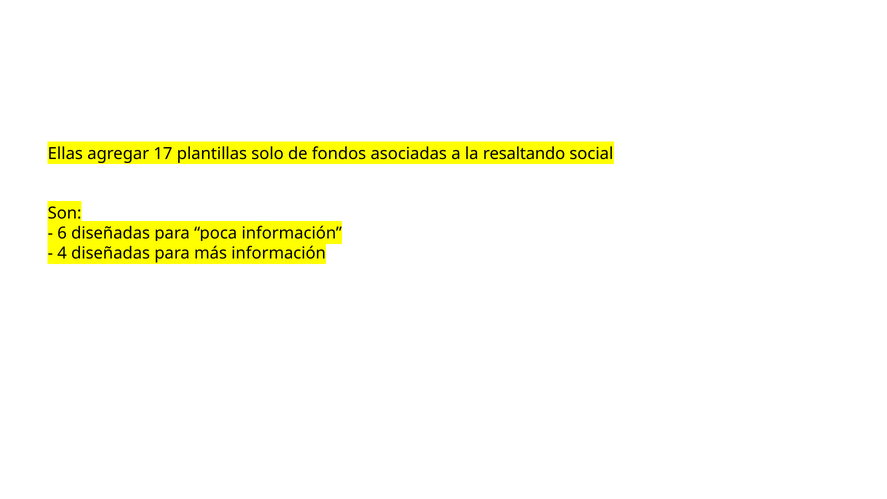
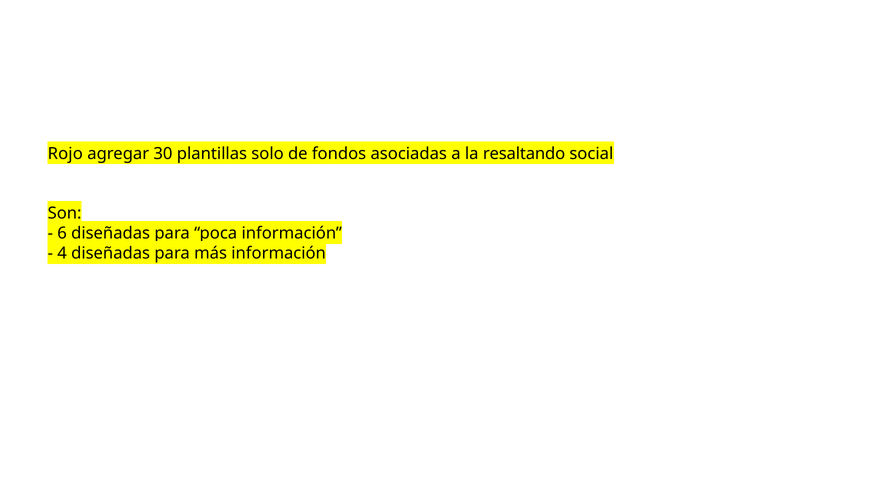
Ellas: Ellas -> Rojo (65, 154)
17: 17 -> 30 (163, 154)
